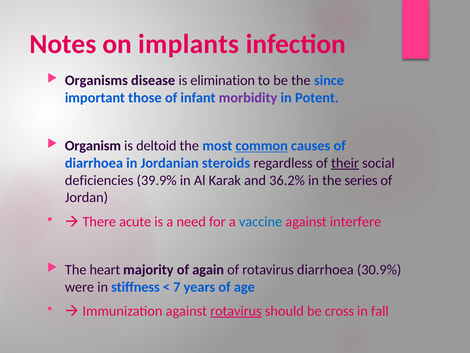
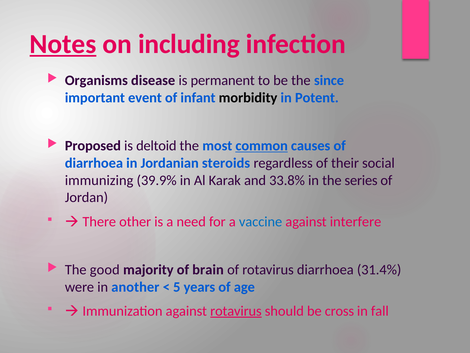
Notes underline: none -> present (63, 44)
implants: implants -> including (189, 44)
elimination: elimination -> permanent (223, 80)
those: those -> event (145, 98)
morbidity colour: purple -> black (248, 98)
Organism: Organism -> Proposed (93, 146)
their underline: present -> none (345, 163)
deficiencies: deficiencies -> immunizing (99, 180)
36.2%: 36.2% -> 33.8% (287, 180)
acute: acute -> other (135, 221)
heart: heart -> good (105, 269)
again: again -> brain (208, 269)
30.9%: 30.9% -> 31.4% (379, 269)
stiffness: stiffness -> another (135, 287)
7: 7 -> 5 (177, 287)
